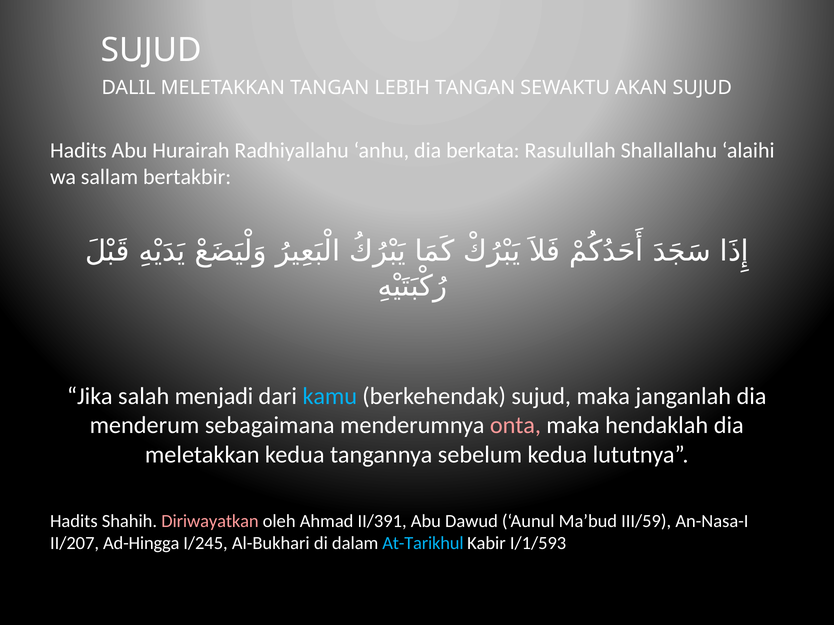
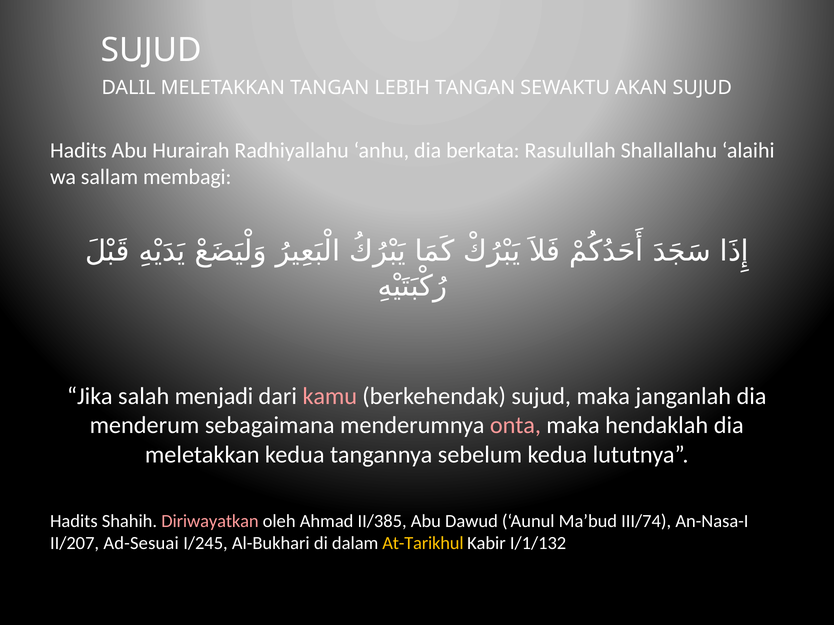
bertakbir: bertakbir -> membagi (187, 177)
kamu colour: light blue -> pink (330, 397)
II/391: II/391 -> II/385 (382, 522)
III/59: III/59 -> III/74 (646, 522)
Ad-Hingga: Ad-Hingga -> Ad-Sesuai (141, 544)
At-Tarikhul colour: light blue -> yellow (423, 544)
I/1/593: I/1/593 -> I/1/132 (538, 544)
